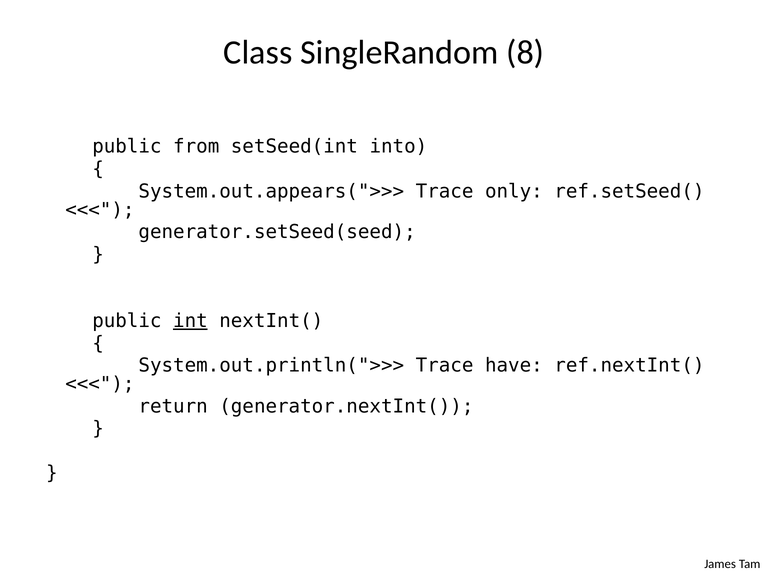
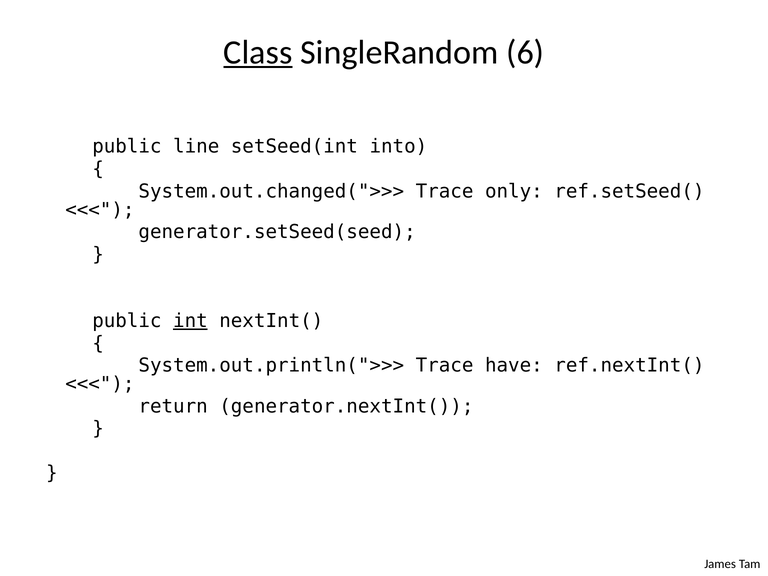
Class underline: none -> present (258, 52)
8: 8 -> 6 (525, 52)
from: from -> line (196, 147)
System.out.appears(">>>: System.out.appears(">>> -> System.out.changed(">>> (271, 191)
